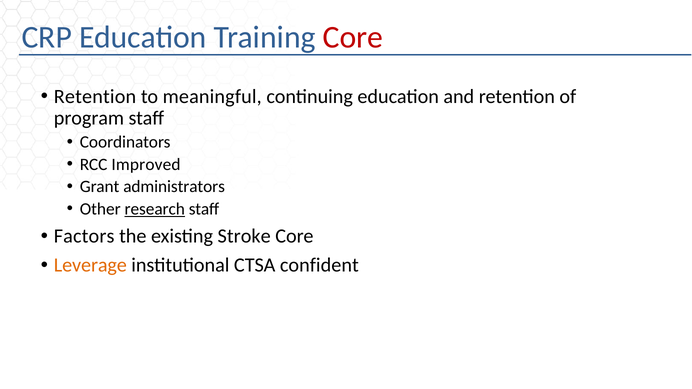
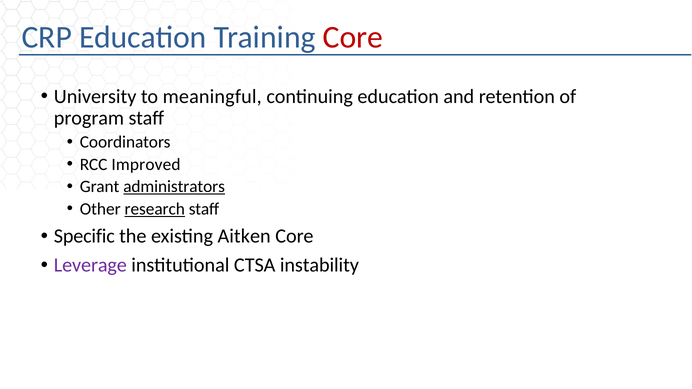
Retention: Retention -> University (95, 97)
administrators underline: none -> present (174, 187)
Factors: Factors -> Specific (84, 236)
Stroke: Stroke -> Aitken (244, 236)
Leverage colour: orange -> purple (90, 265)
confident: confident -> instability (319, 265)
